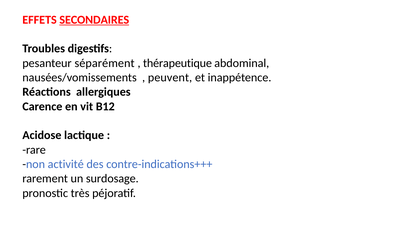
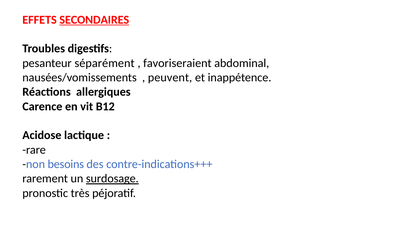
thérapeutique: thérapeutique -> favoriseraient (177, 63)
activité: activité -> besoins (66, 164)
surdosage underline: none -> present (112, 179)
